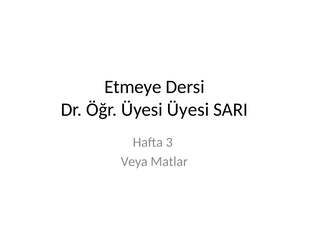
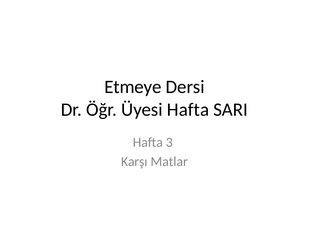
Üyesi Üyesi: Üyesi -> Hafta (188, 109)
Veya: Veya -> Karşı (134, 161)
